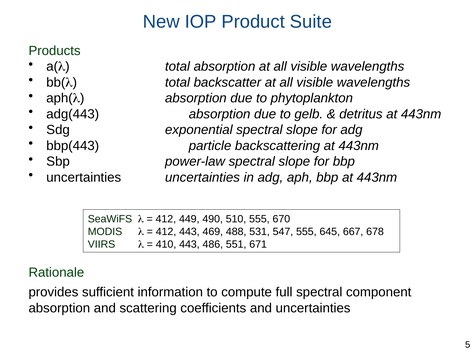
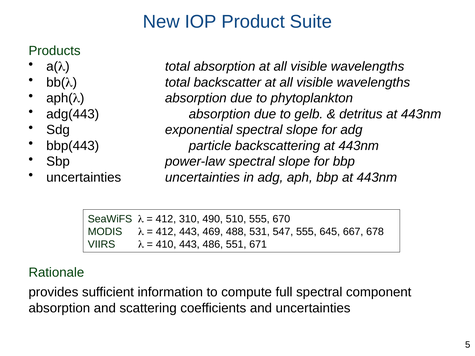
449: 449 -> 310 (189, 219)
